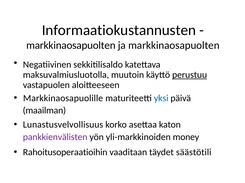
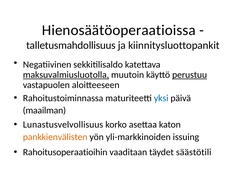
Informaatiokustannusten: Informaatiokustannusten -> Hienosäätöoperaatioissa (119, 30)
markkinaosapuolten: markkinaosapuolten -> talletusmahdollisuus (71, 45)
ja markkinaosapuolten: markkinaosapuolten -> kiinnitysluottopankit (174, 45)
maksuvalmiusluotolla underline: none -> present (66, 75)
Markkinaosapuolille: Markkinaosapuolille -> Rahoitustoiminnassa (63, 99)
pankkienvälisten colour: purple -> orange (55, 138)
money: money -> issuing (186, 138)
